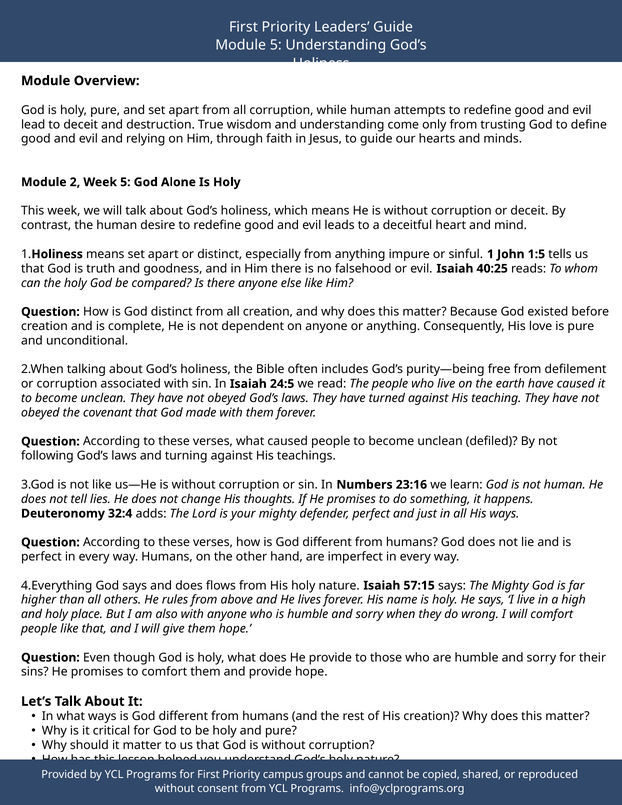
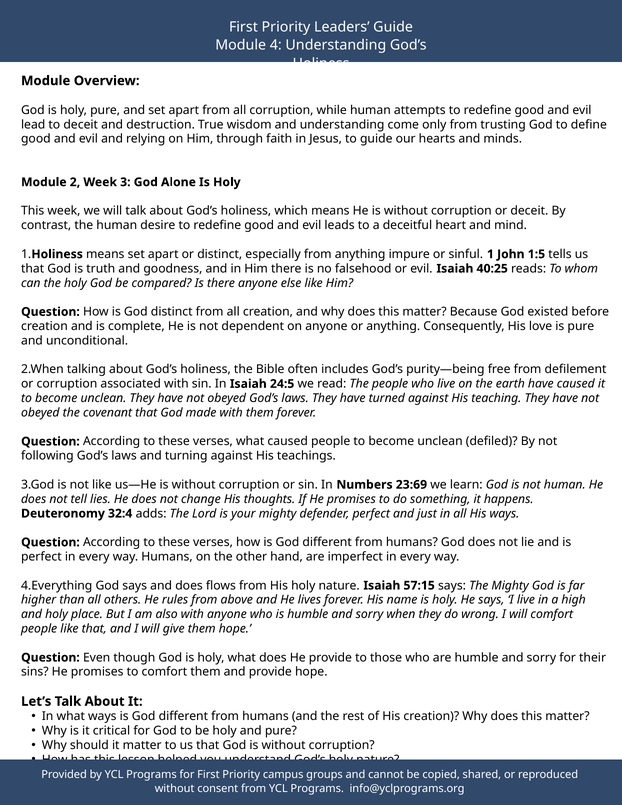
Module 5: 5 -> 4 (276, 45)
Week 5: 5 -> 3 (125, 182)
23:16: 23:16 -> 23:69 (411, 485)
